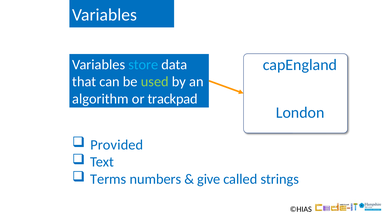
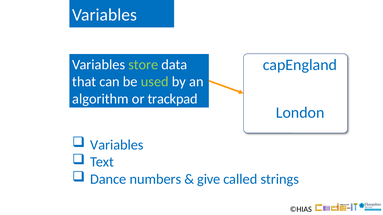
store colour: light blue -> light green (143, 65)
Provided: Provided -> Variables (117, 145)
Terms: Terms -> Dance (108, 180)
